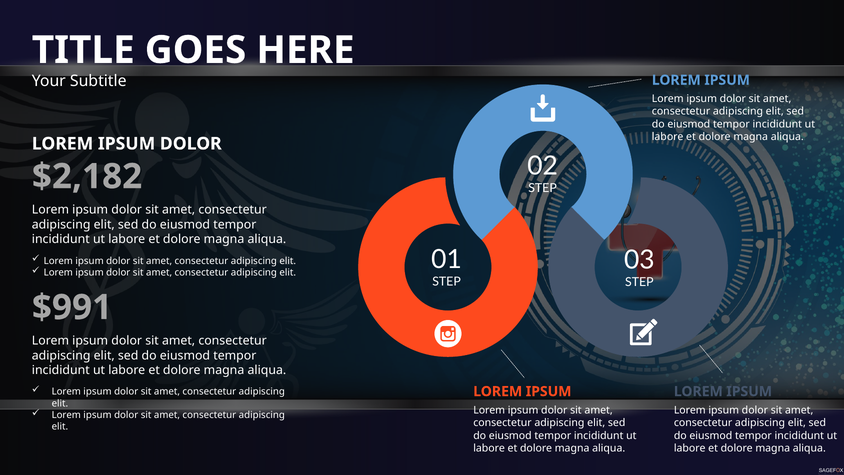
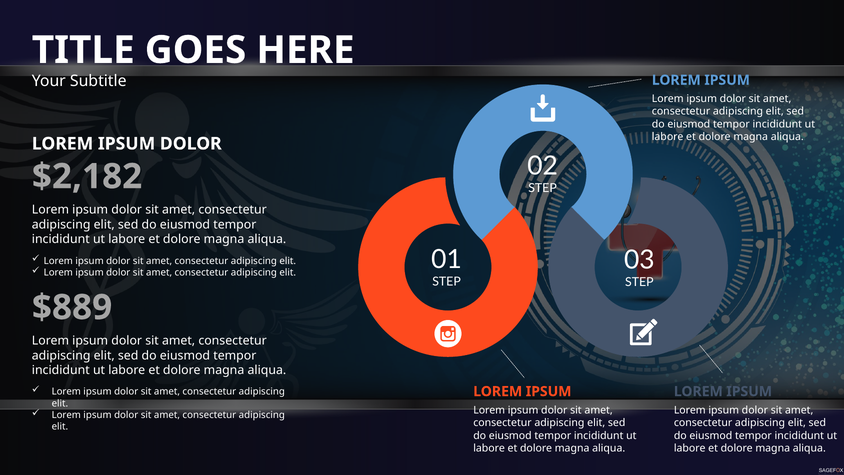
$991: $991 -> $889 (72, 307)
